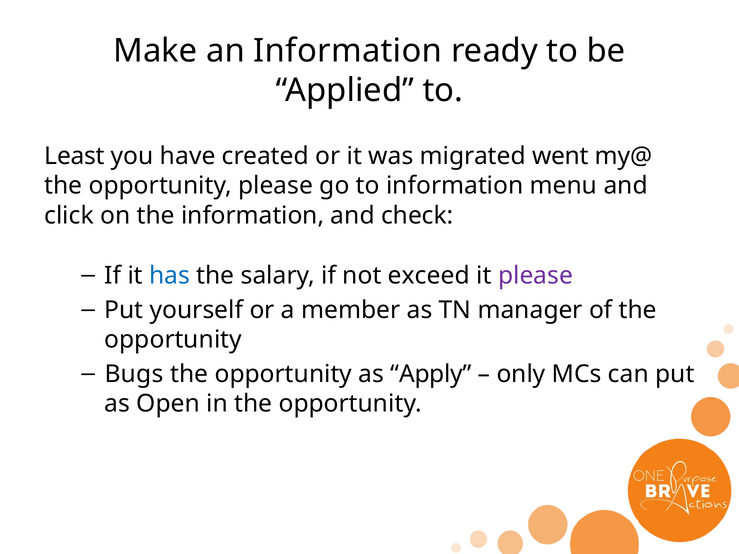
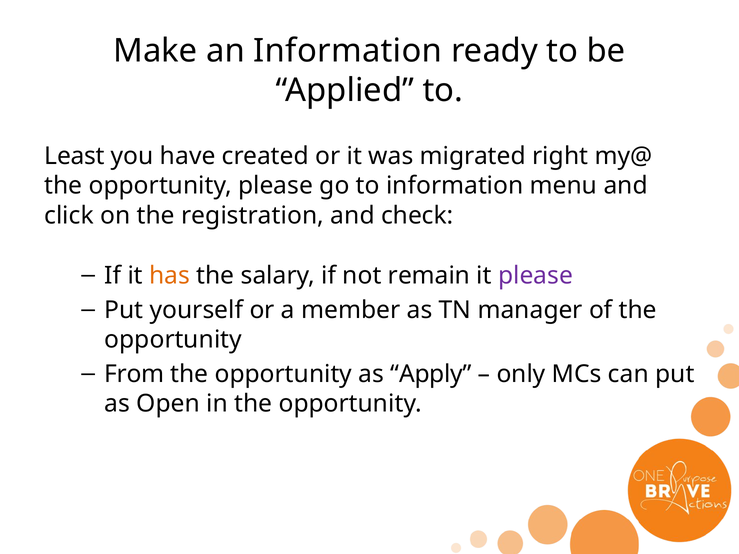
went: went -> right (560, 156)
the information: information -> registration (253, 215)
has colour: blue -> orange (170, 276)
exceed: exceed -> remain (429, 276)
Bugs: Bugs -> From (134, 374)
